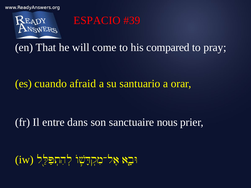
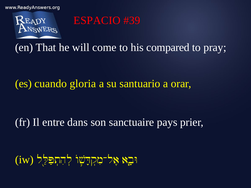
afraid: afraid -> gloria (83, 84)
nous: nous -> pays (167, 122)
